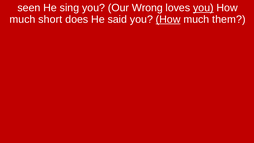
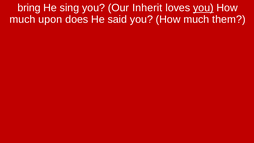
seen: seen -> bring (29, 8)
Wrong: Wrong -> Inherit (147, 8)
short: short -> upon (50, 19)
How underline: present -> none (168, 19)
